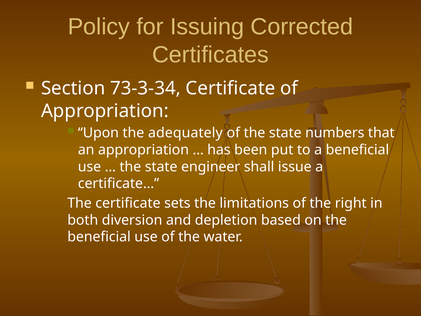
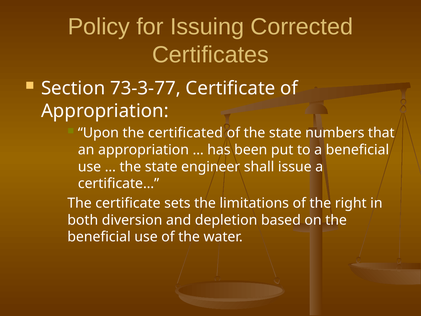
73-3-34: 73-3-34 -> 73-3-77 (145, 88)
adequately: adequately -> certificated (185, 133)
